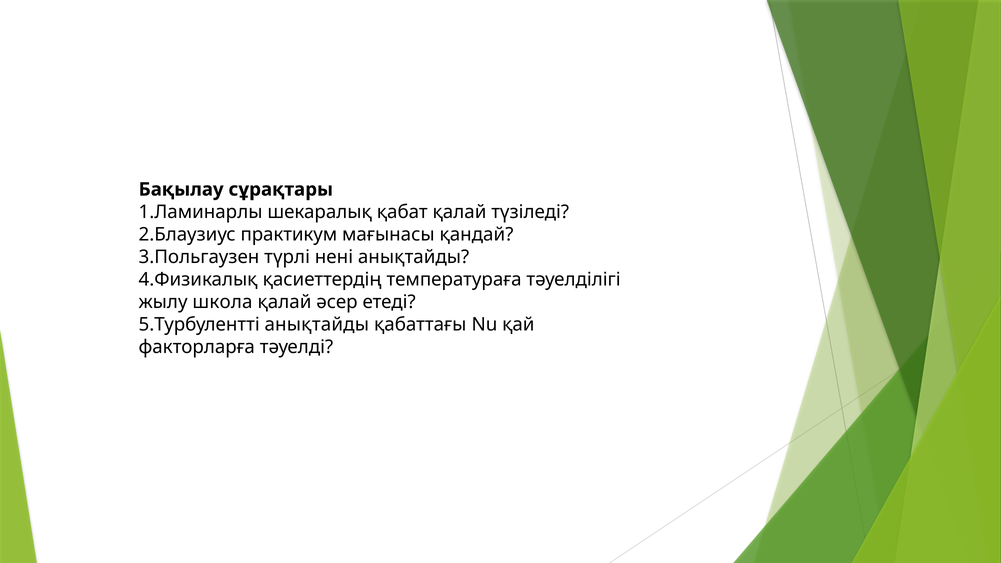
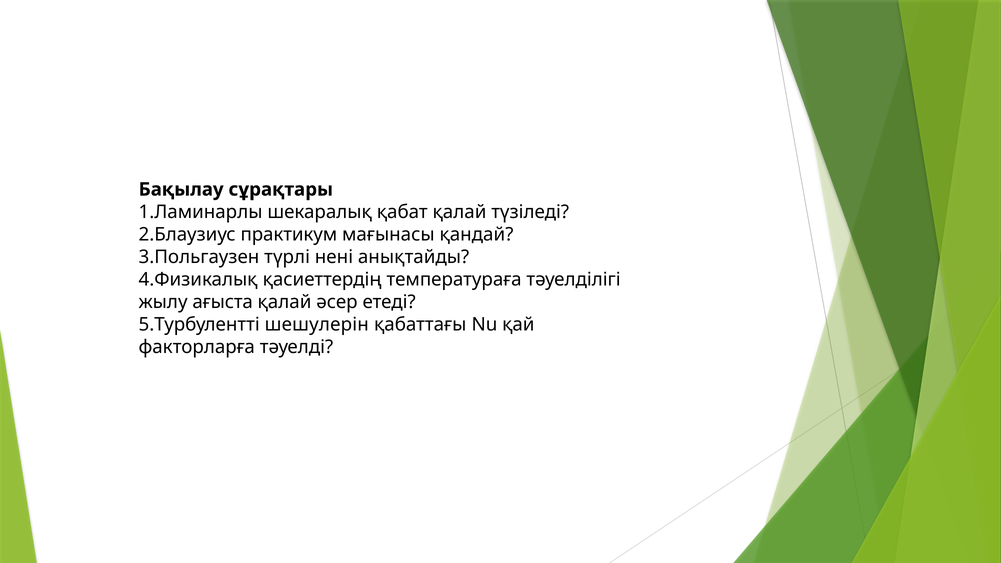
школа: школа -> ағыста (223, 302)
анықтайды: анықтайды -> шешулерін (317, 325)
